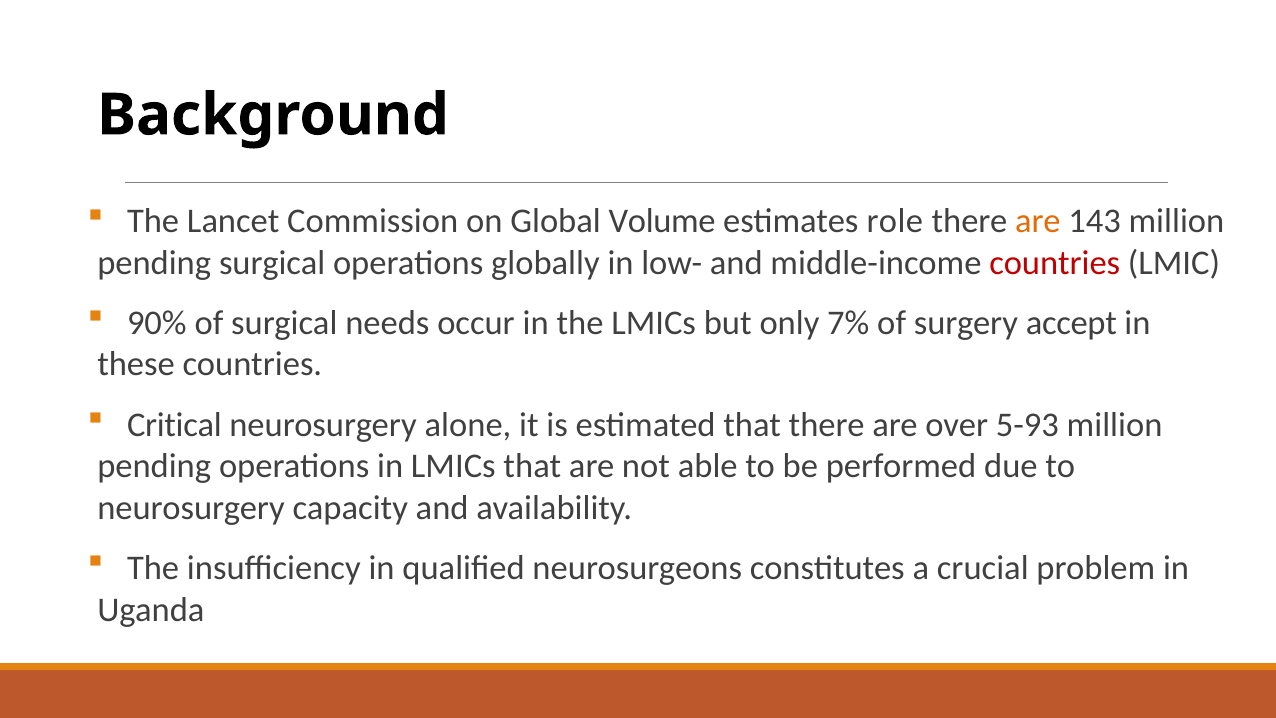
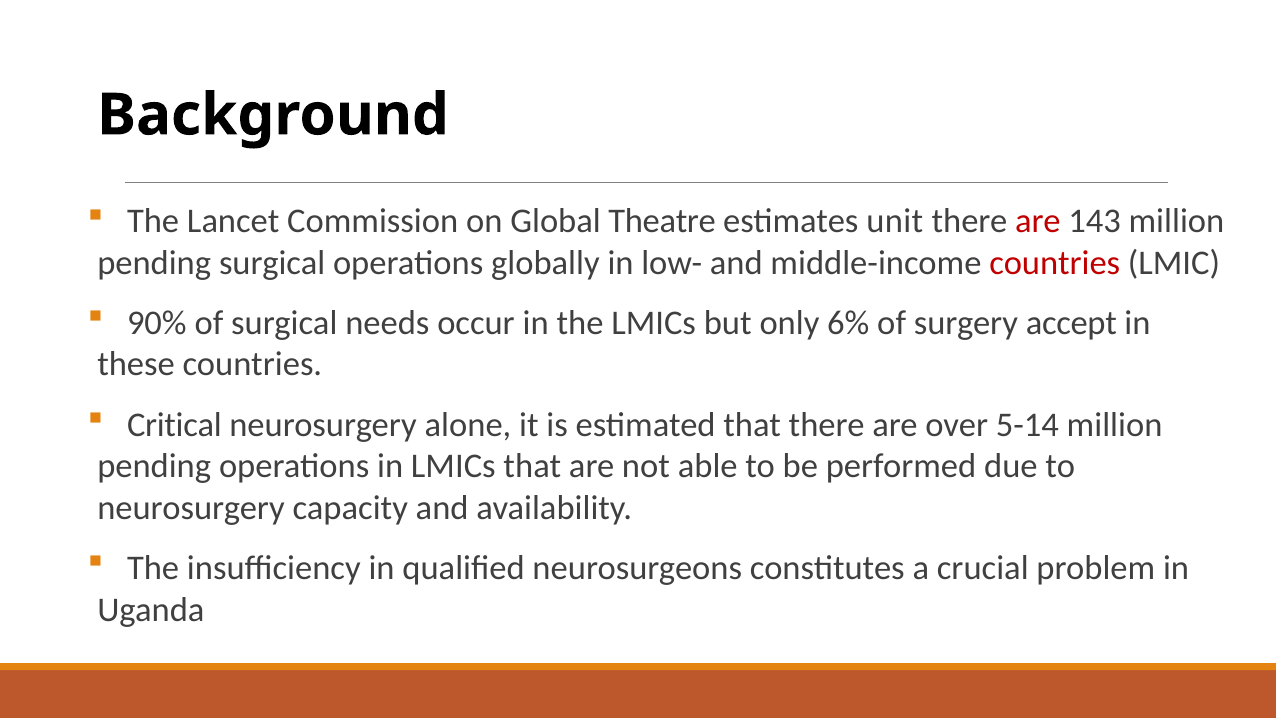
Volume: Volume -> Theatre (662, 221)
role: role -> unit (895, 221)
are colour: orange -> red (1038, 221)
7%: 7% -> 6% (848, 323)
5-93: 5-93 -> 5-14 (1027, 425)
